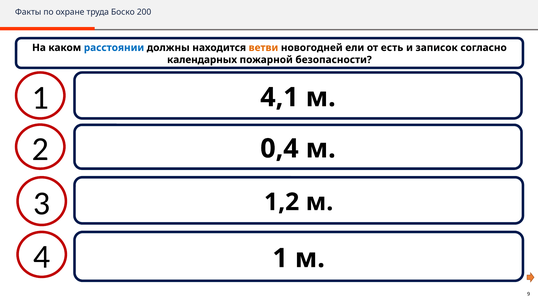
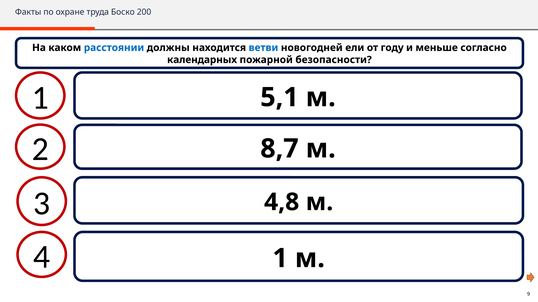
ветви colour: orange -> blue (263, 48)
есть: есть -> году (392, 48)
записок: записок -> меньше (437, 48)
4,1: 4,1 -> 5,1 (279, 98)
0,4: 0,4 -> 8,7 (279, 149)
1,2: 1,2 -> 4,8 (282, 202)
